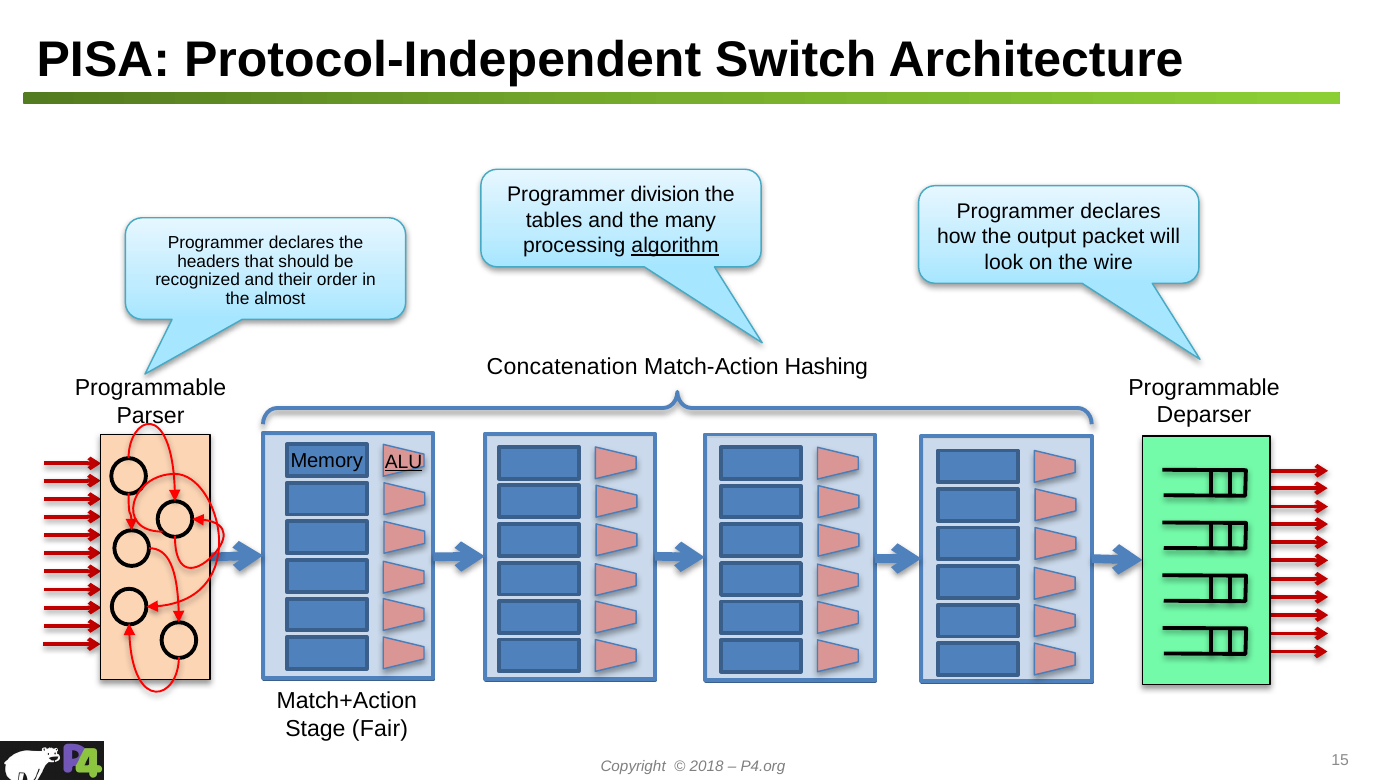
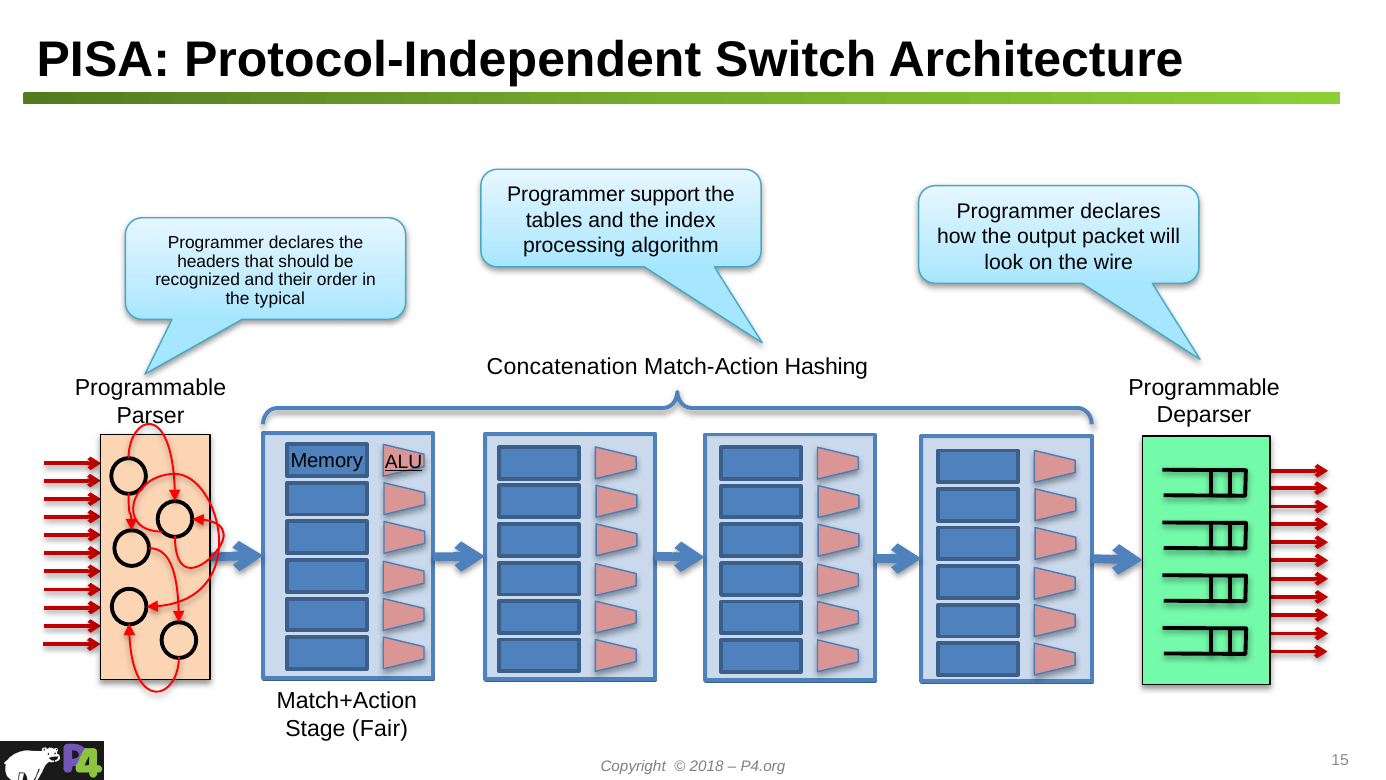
division: division -> support (665, 195)
many: many -> index (690, 220)
algorithm underline: present -> none (675, 246)
almost: almost -> typical (280, 299)
